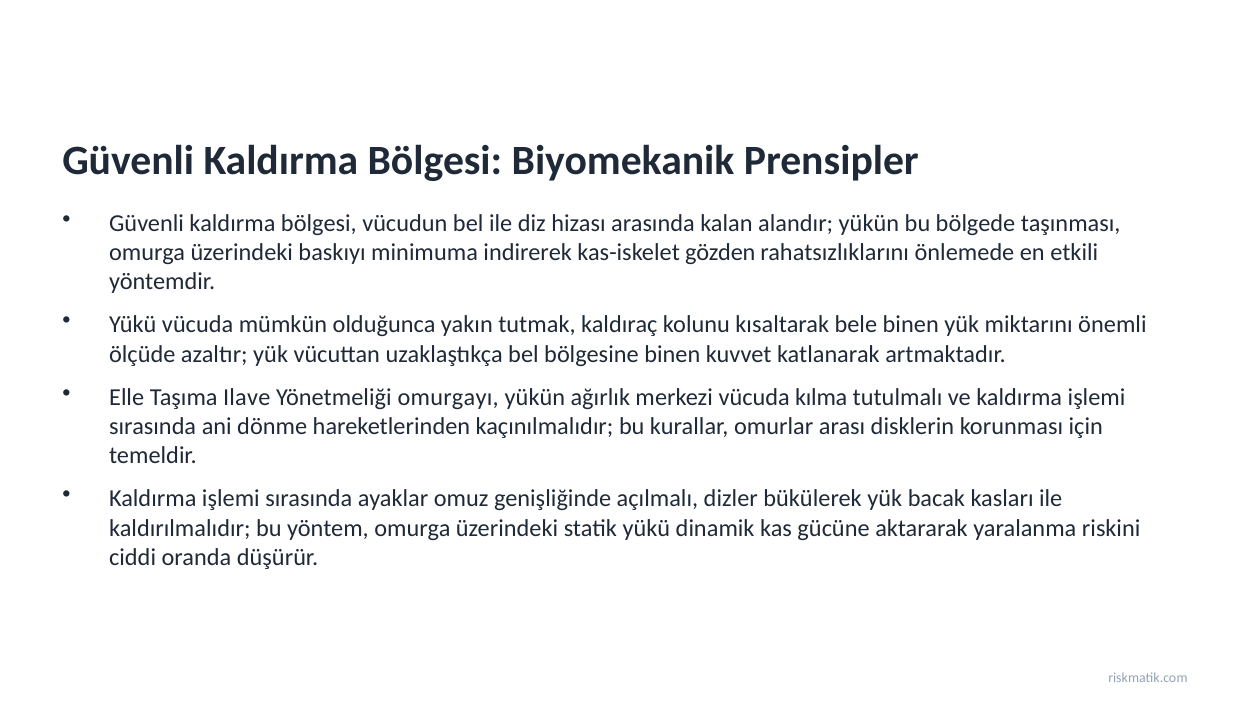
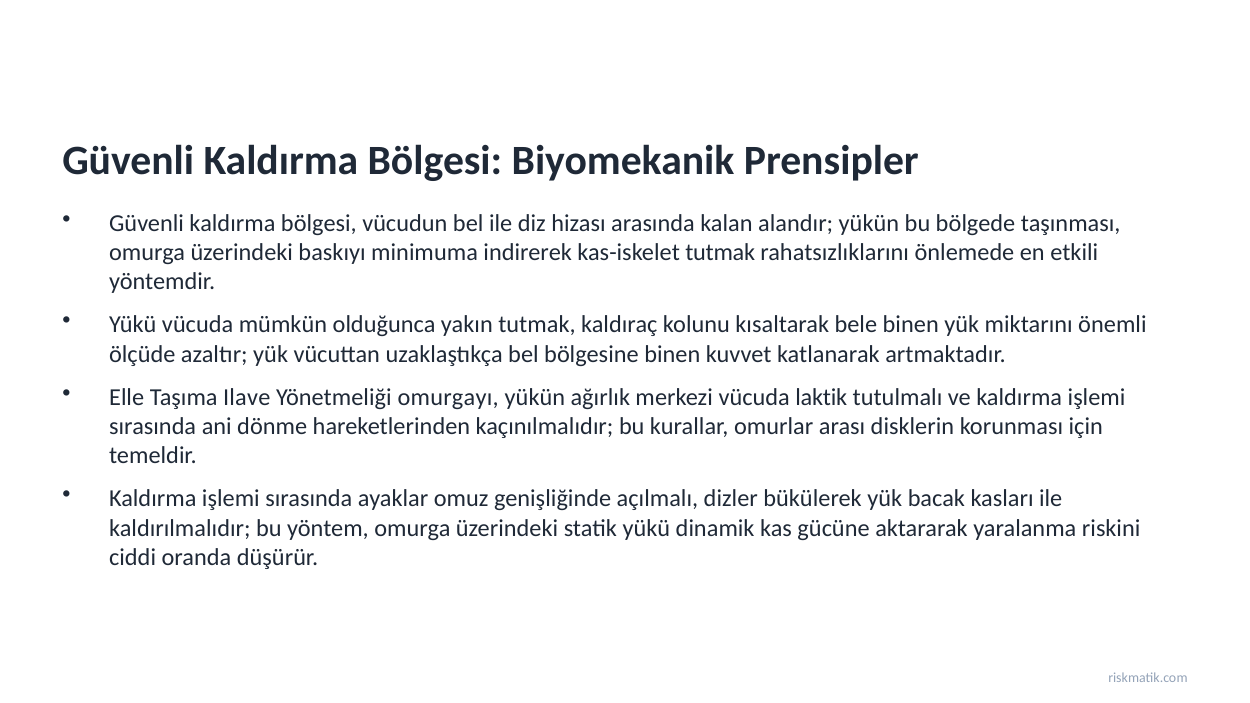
kas-iskelet gözden: gözden -> tutmak (720, 253)
kılma: kılma -> laktik (821, 397)
